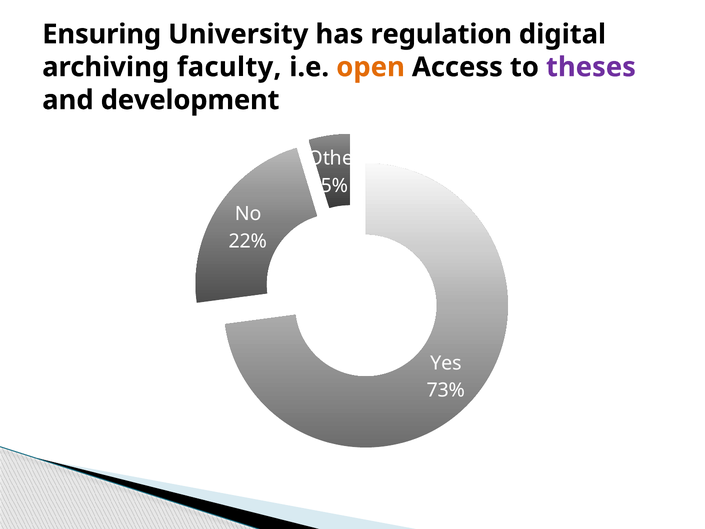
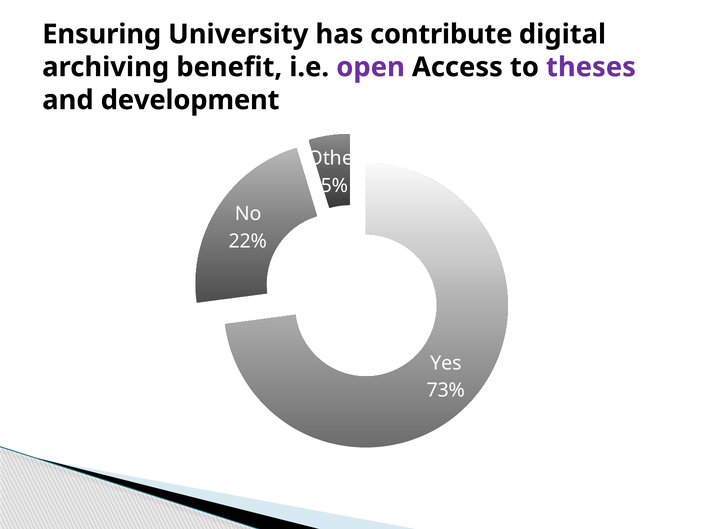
regulation: regulation -> contribute (441, 34)
faculty: faculty -> benefit (229, 67)
open colour: orange -> purple (371, 67)
